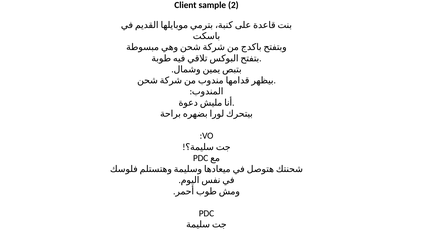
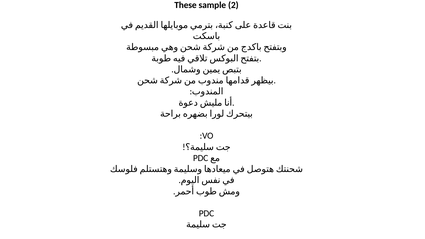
Client: Client -> These (185, 5)
